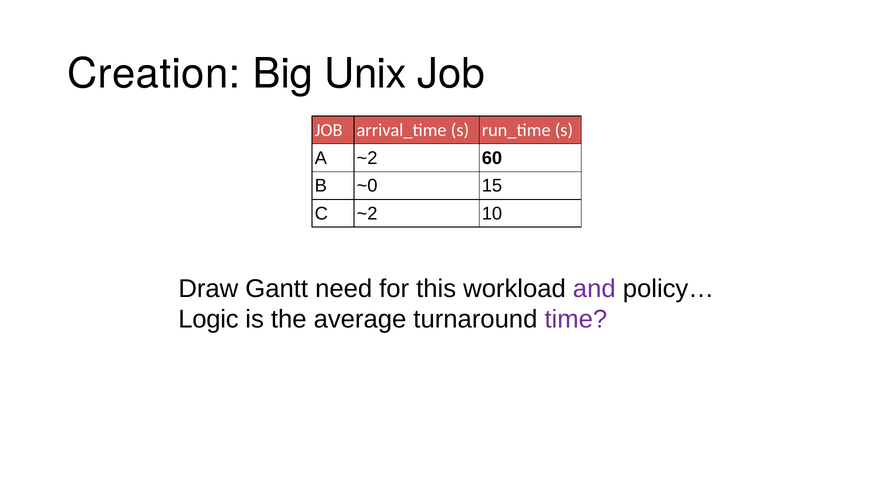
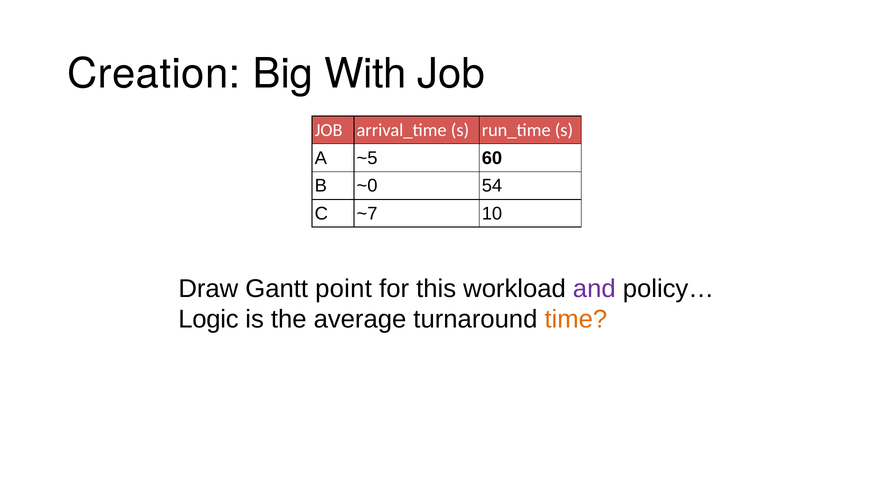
Unix: Unix -> With (365, 74)
A ~2: ~2 -> ~5 (367, 158)
15: 15 -> 54 (492, 186)
C ~2: ~2 -> ~7 (367, 214)
need: need -> point (344, 289)
time colour: purple -> orange (576, 320)
